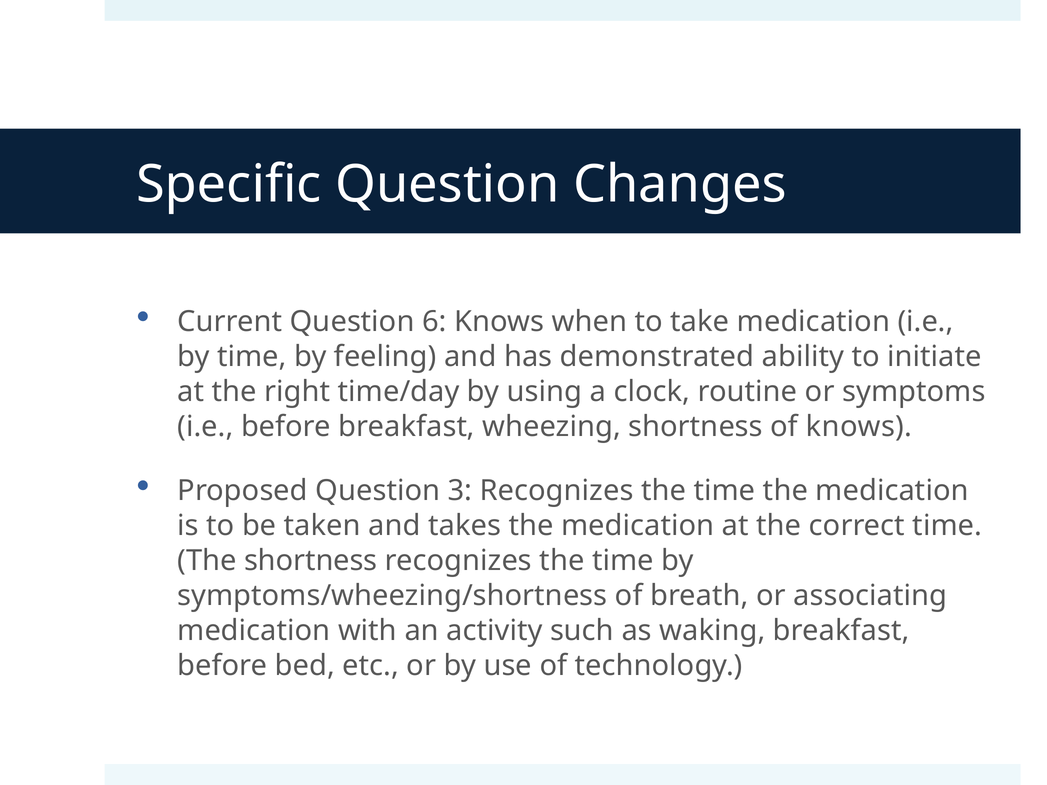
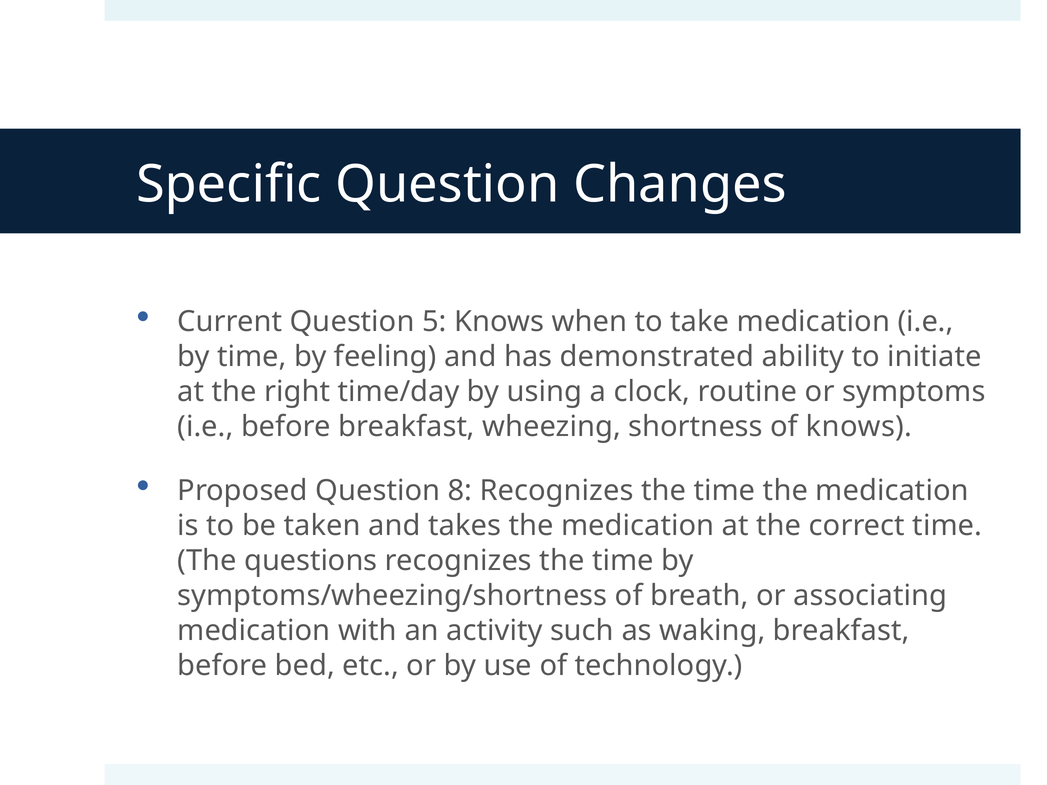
6: 6 -> 5 (434, 322)
3: 3 -> 8 (460, 491)
The shortness: shortness -> questions (311, 561)
